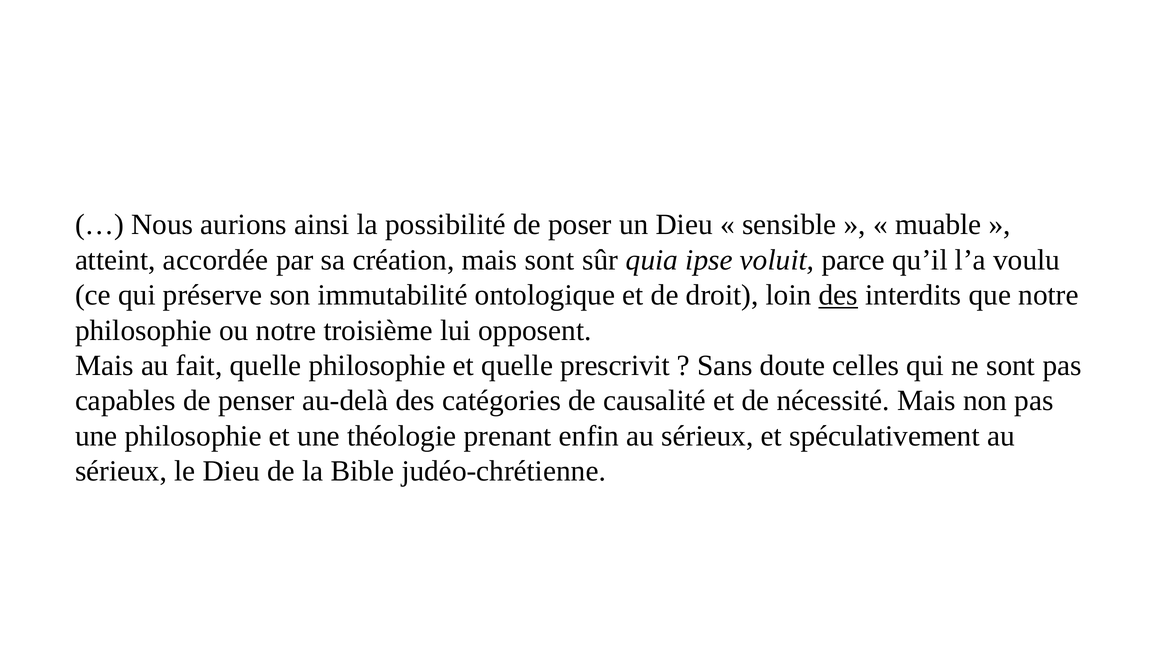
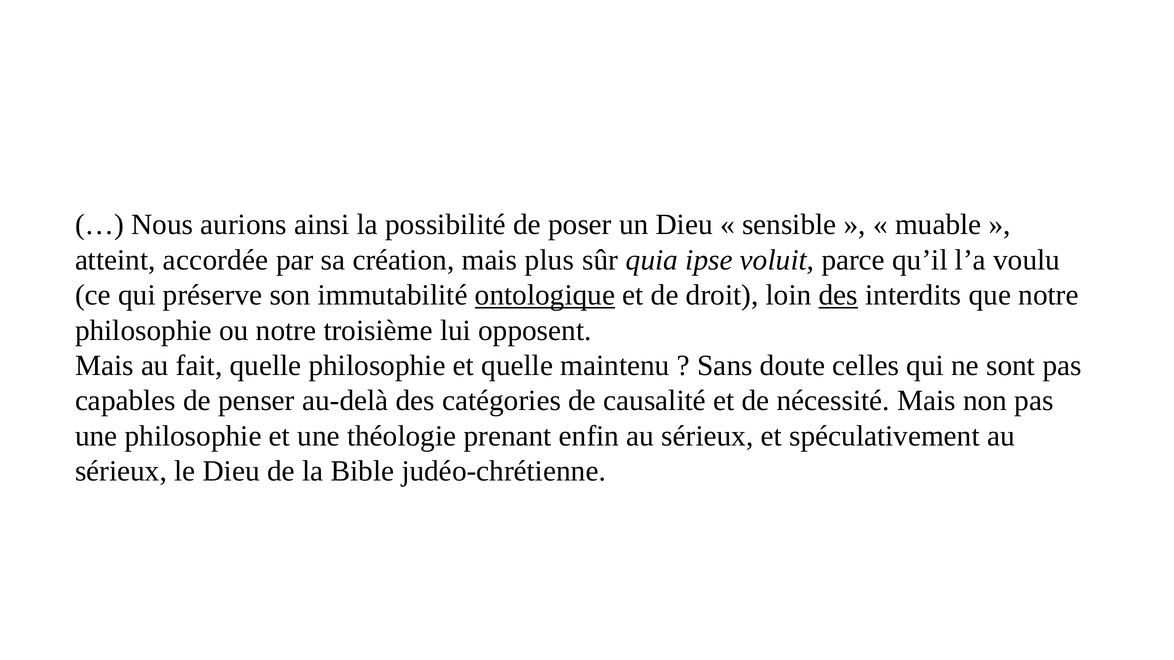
mais sont: sont -> plus (549, 260)
ontologique underline: none -> present (545, 295)
prescrivit: prescrivit -> maintenu (615, 366)
